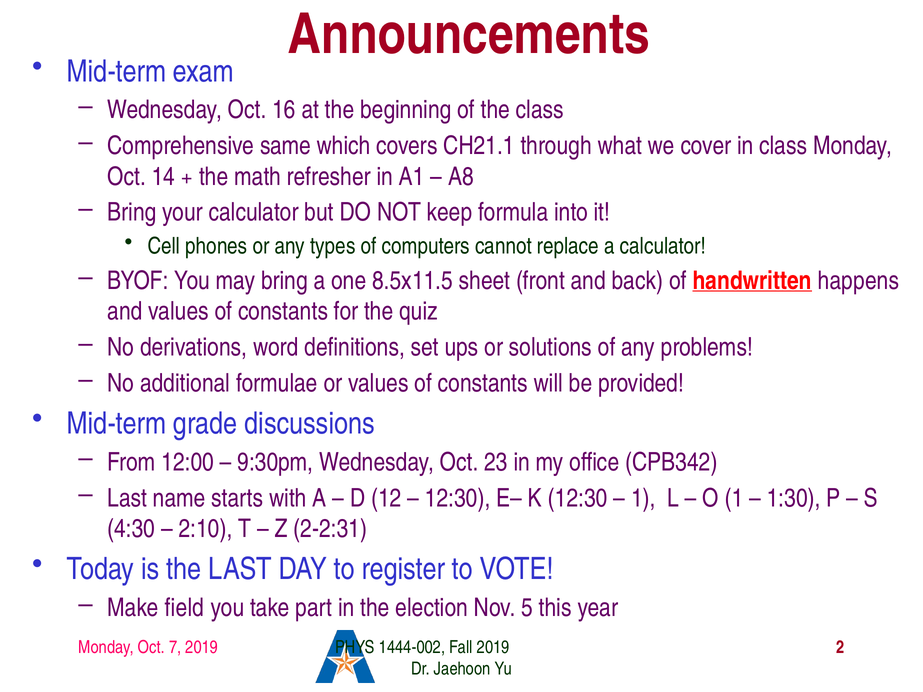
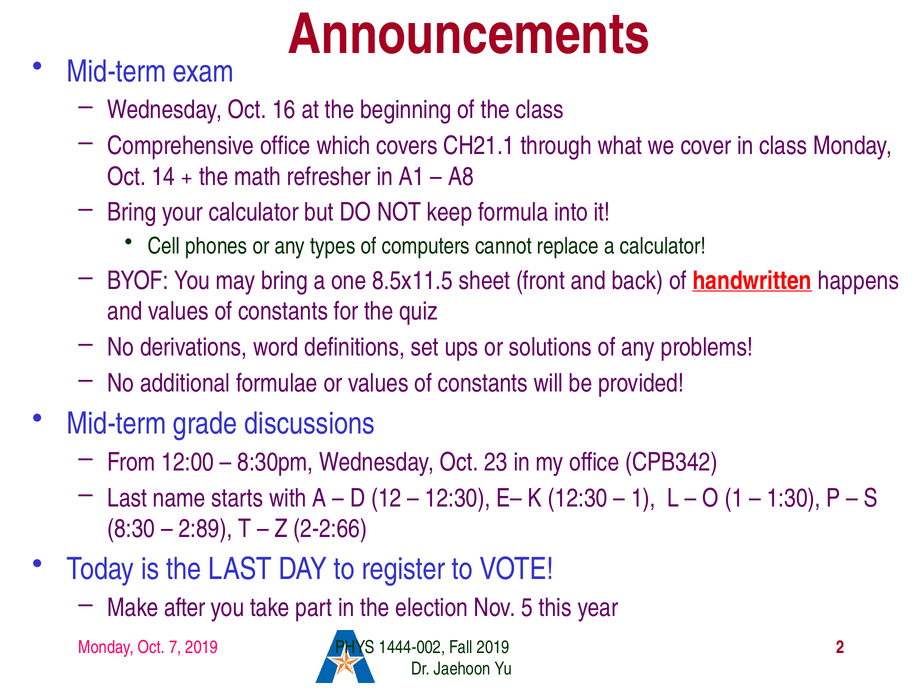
Comprehensive same: same -> office (285, 146)
9:30pm: 9:30pm -> 8:30pm (275, 462)
4:30: 4:30 -> 8:30 (131, 529)
2:10: 2:10 -> 2:89 (206, 529)
2-2:31: 2-2:31 -> 2-2:66 (330, 529)
field: field -> after (185, 608)
